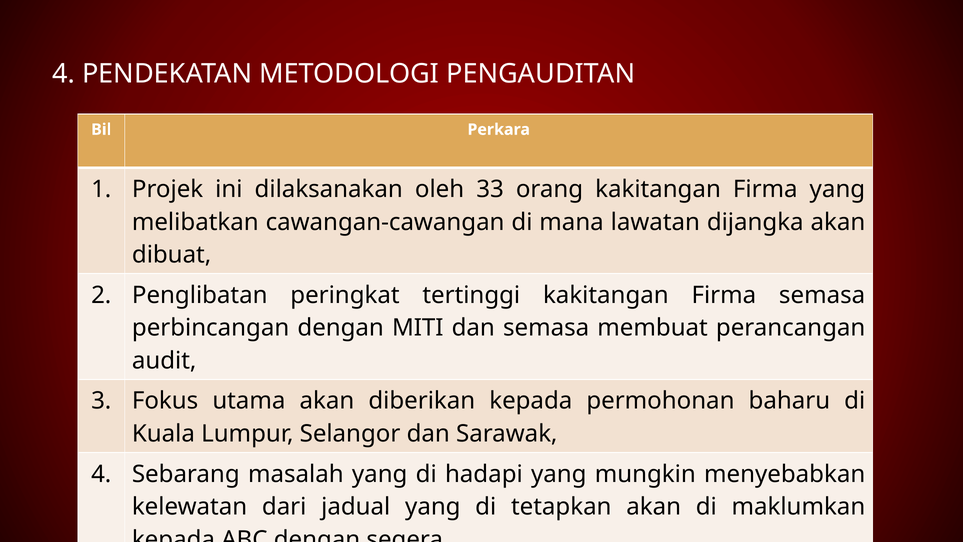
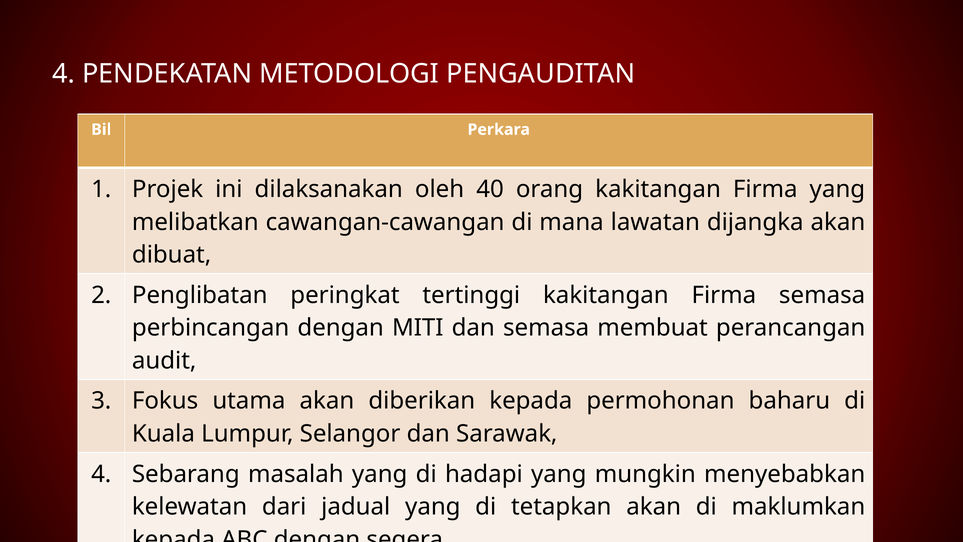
33: 33 -> 40 (490, 189)
